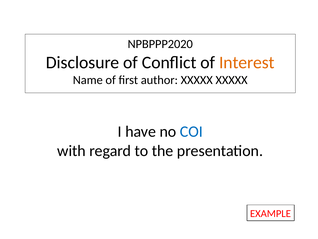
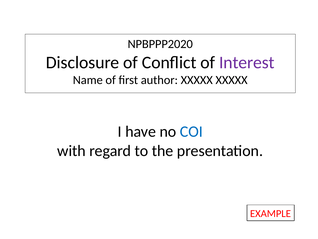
Interest colour: orange -> purple (247, 62)
